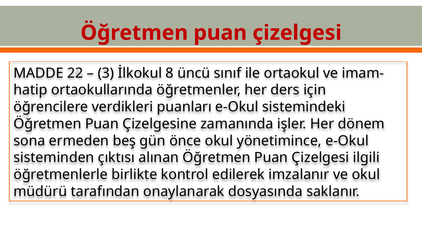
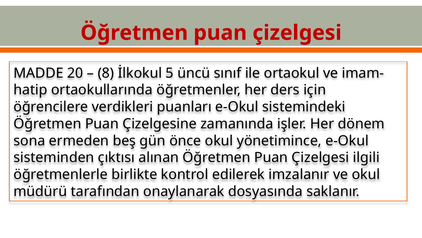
22: 22 -> 20 (75, 73)
3: 3 -> 8 (106, 73)
8: 8 -> 5 (170, 73)
